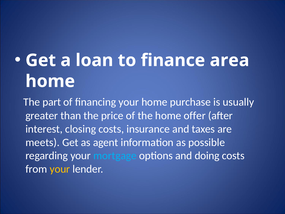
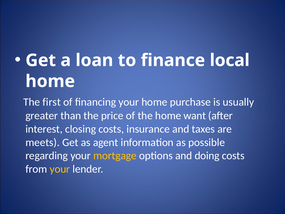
area: area -> local (230, 60)
part: part -> first (52, 102)
offer: offer -> want (195, 116)
mortgage colour: light blue -> yellow (115, 155)
